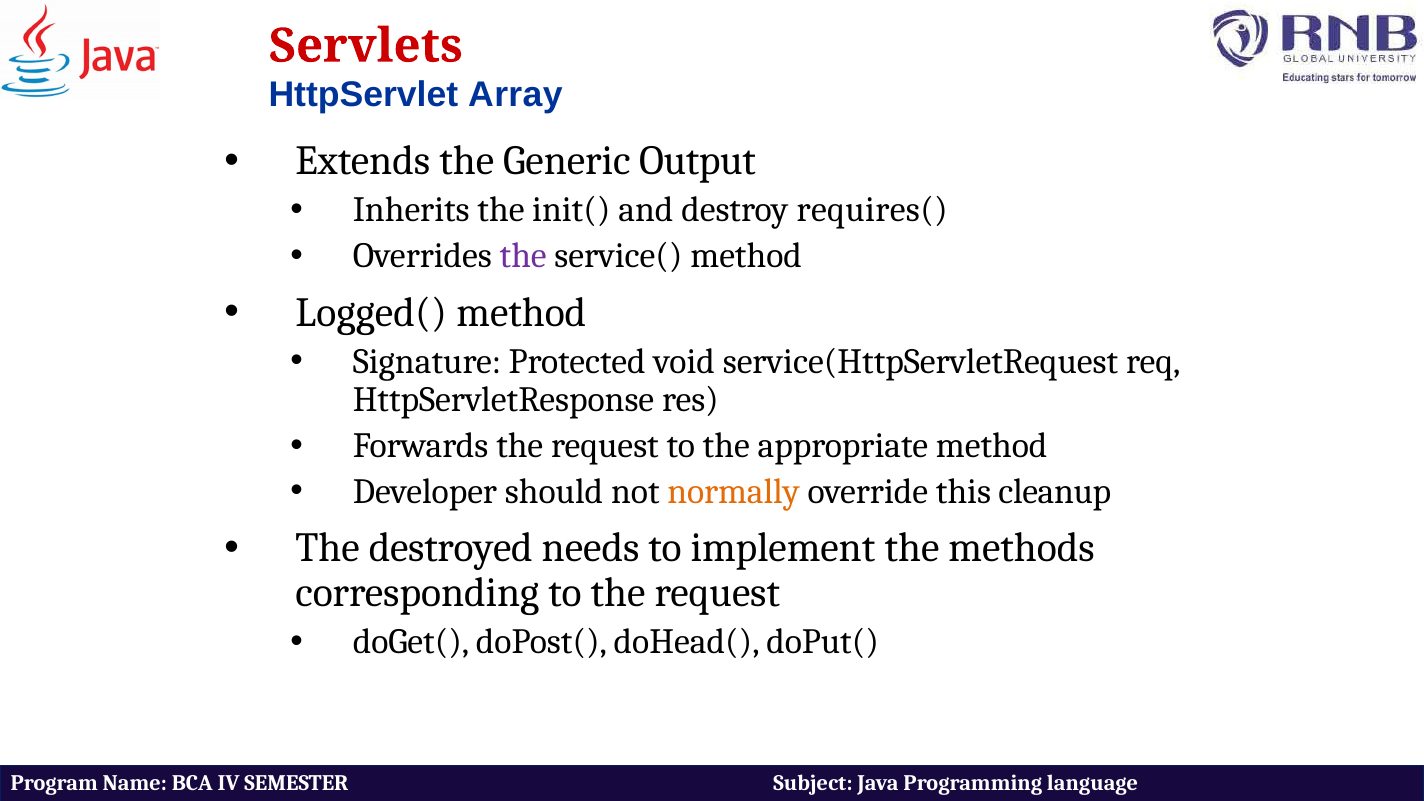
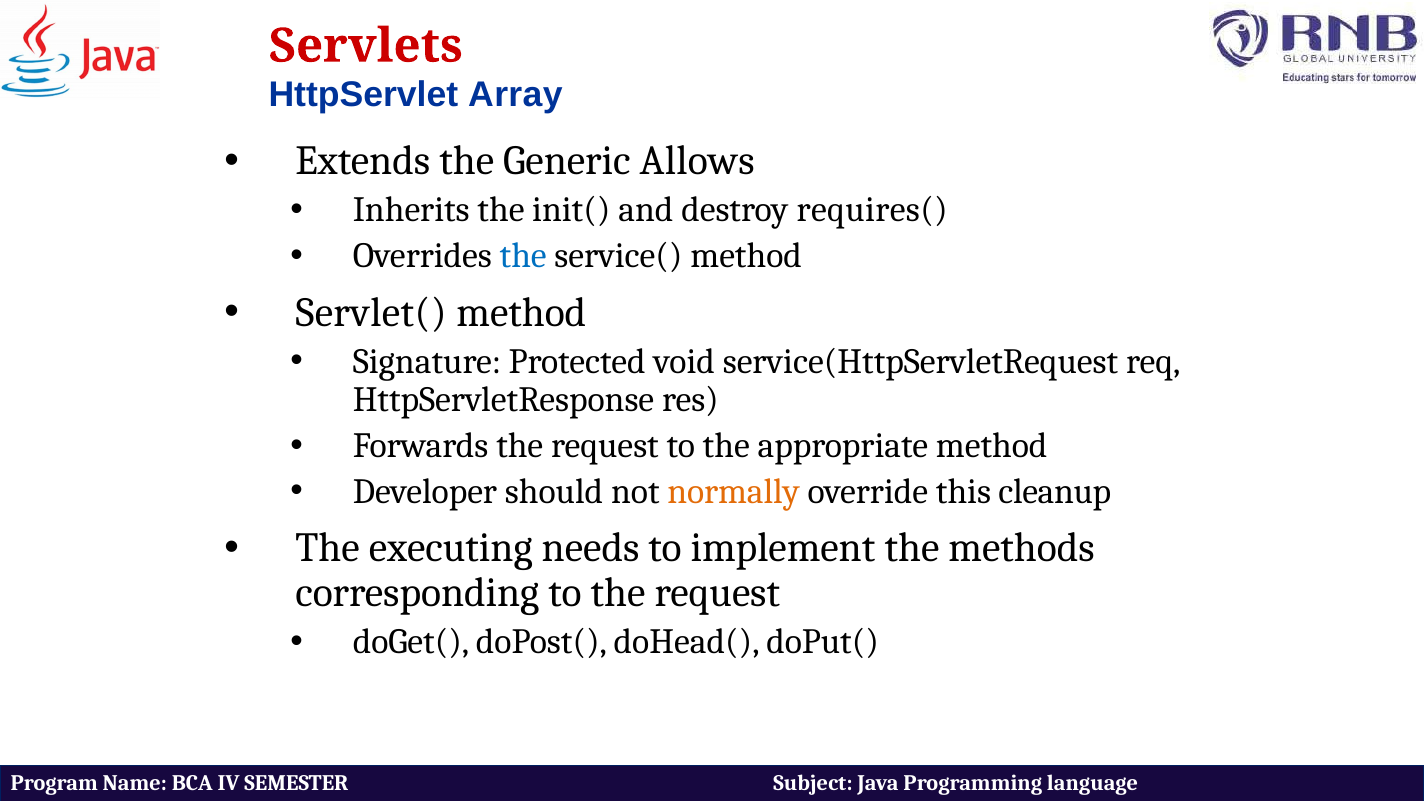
Output: Output -> Allows (697, 161)
the colour: purple -> blue (523, 256)
Logged(: Logged( -> Servlet( (371, 312)
destroyed: destroyed -> executing (451, 548)
